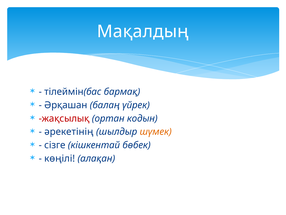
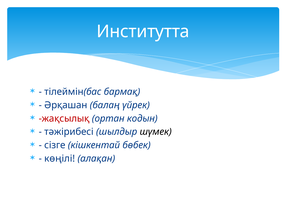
Мақалдың: Мақалдың -> Институтта (143, 31)
әрекетінің: әрекетінің -> тәжірибесі (69, 132)
шүмек colour: orange -> black (156, 132)
